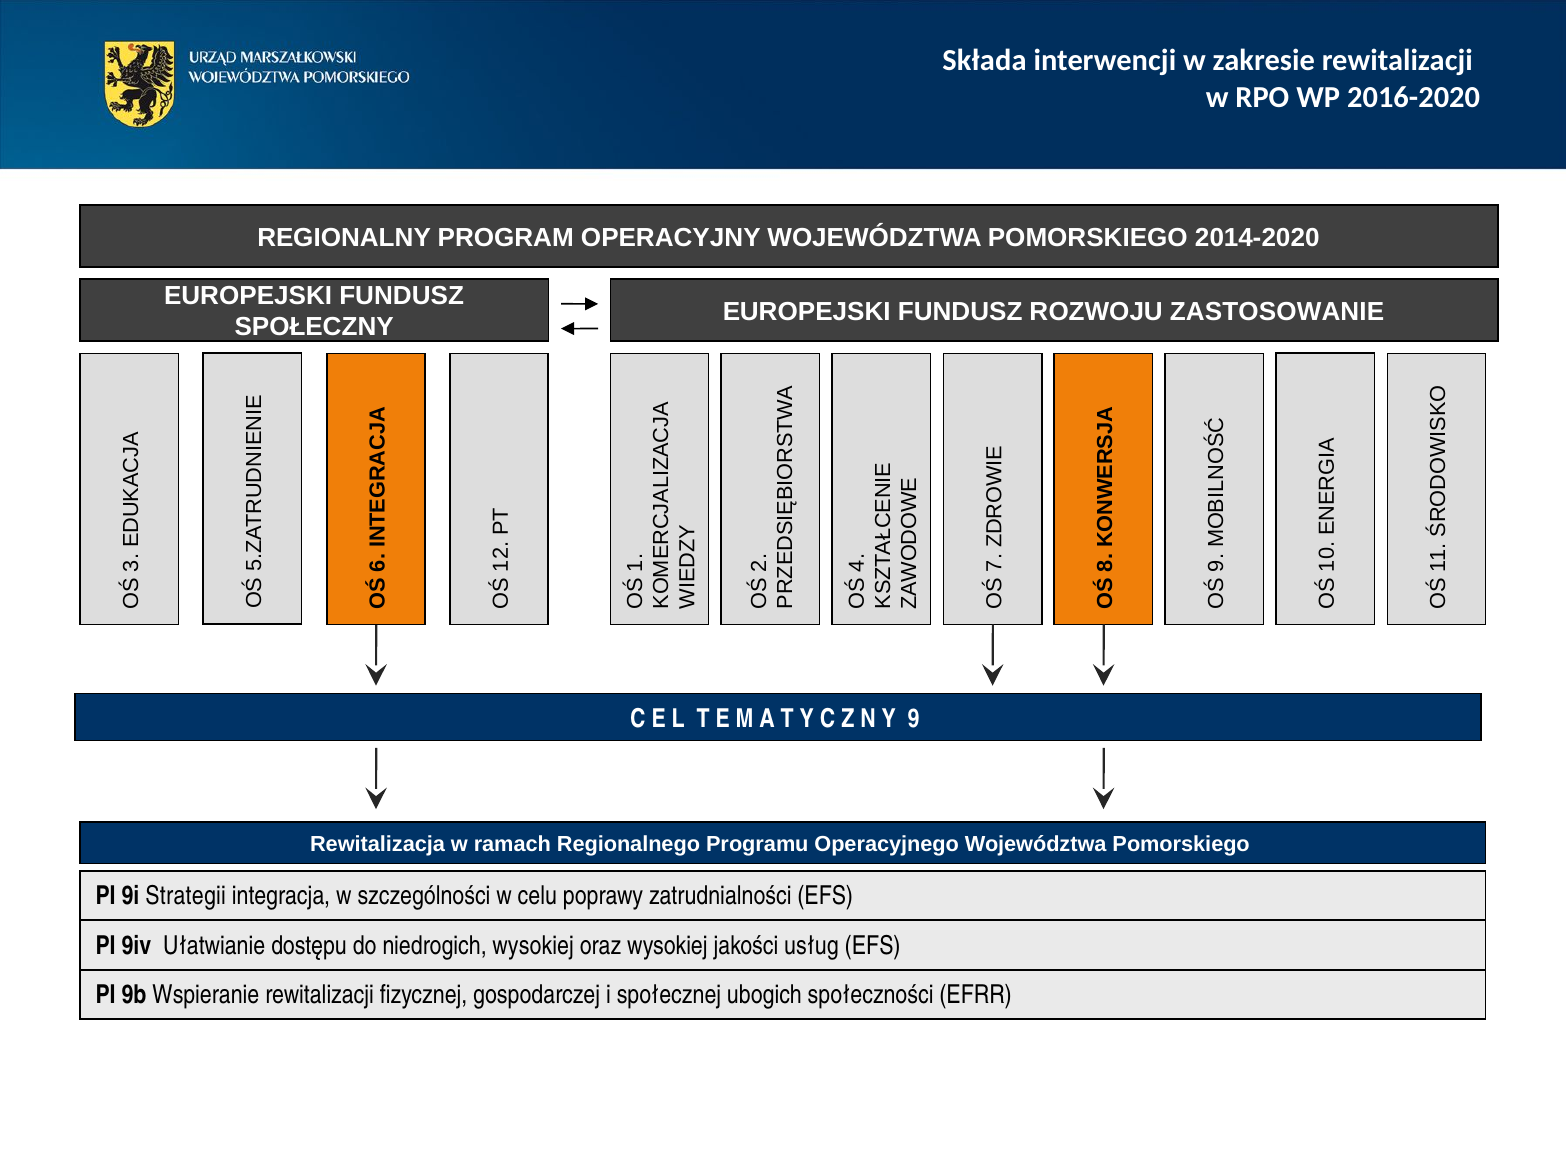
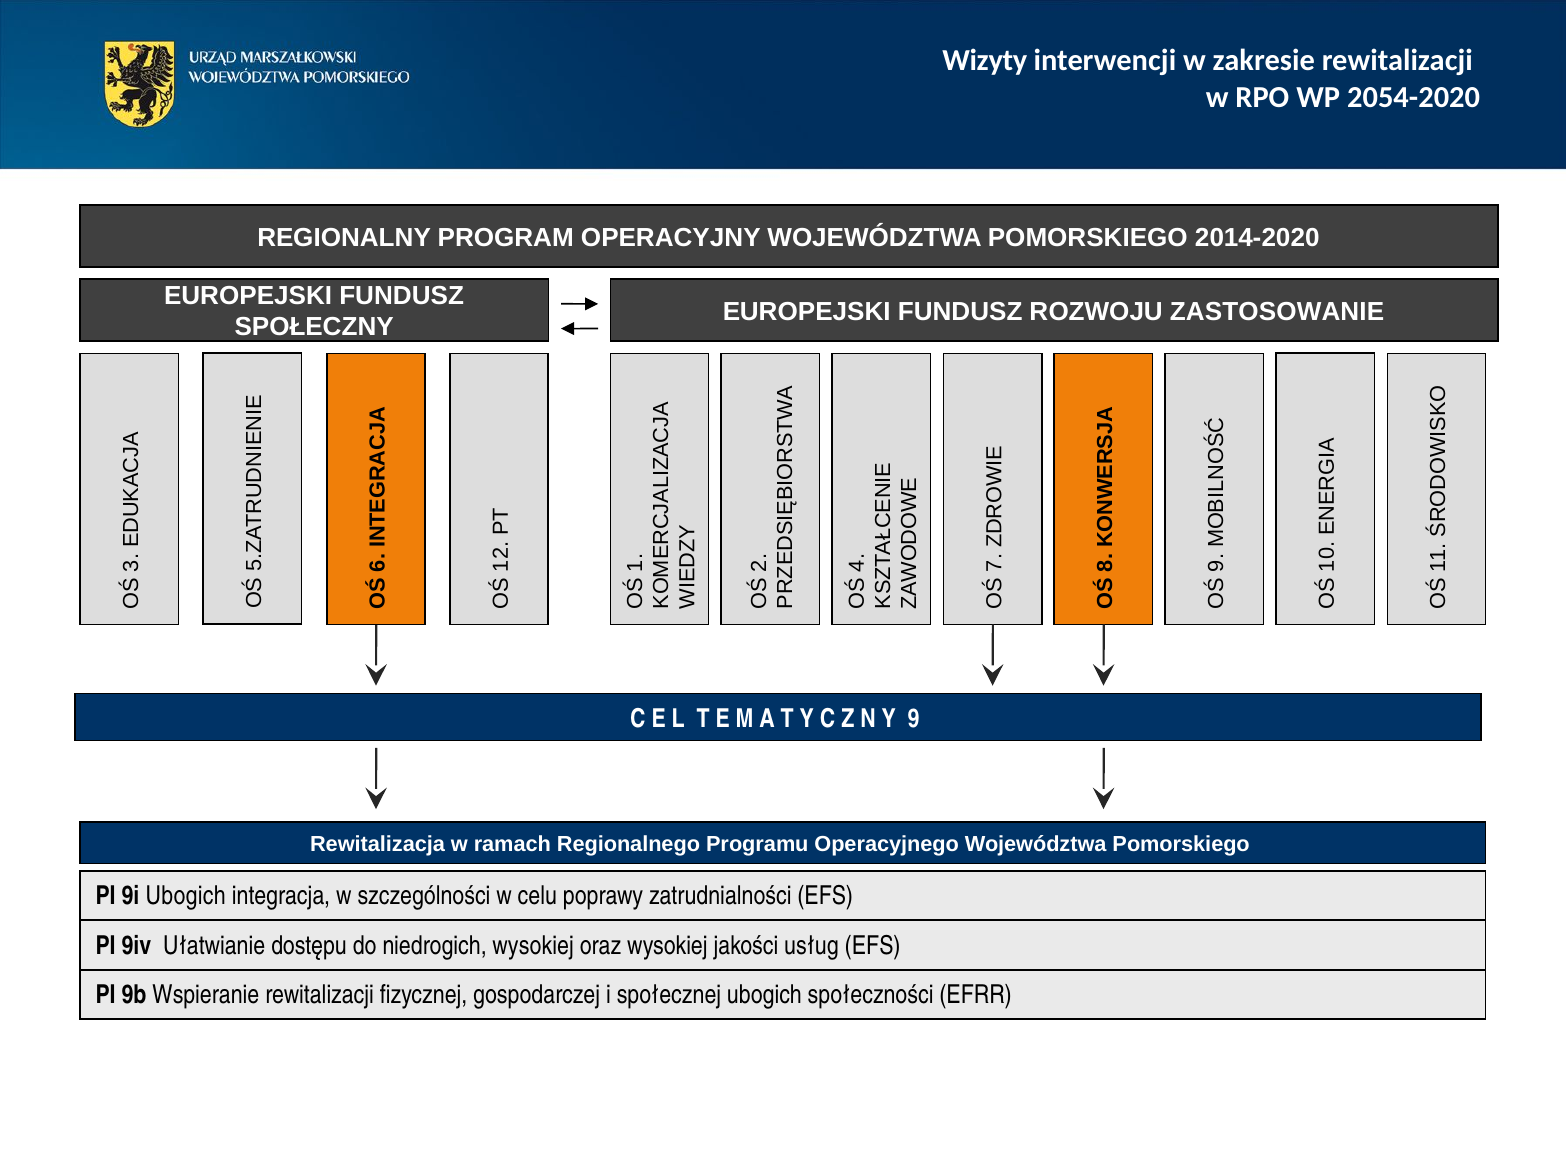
Składa: Składa -> Wizyty (985, 60)
2016-2020: 2016-2020 -> 2054-2020 (1414, 97)
9i Strategii: Strategii -> Ubogich (186, 896)
